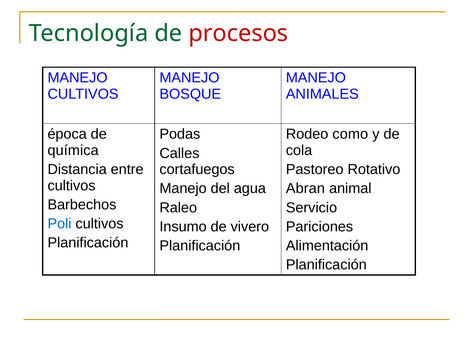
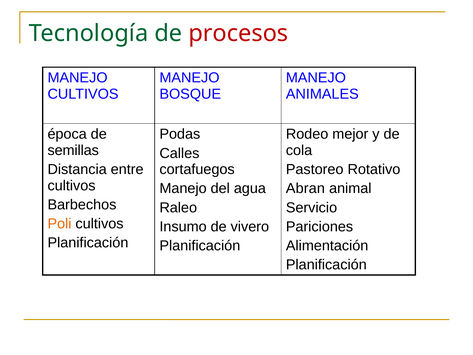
como: como -> mejor (350, 134)
química: química -> semillas (73, 150)
Poli colour: blue -> orange (60, 224)
